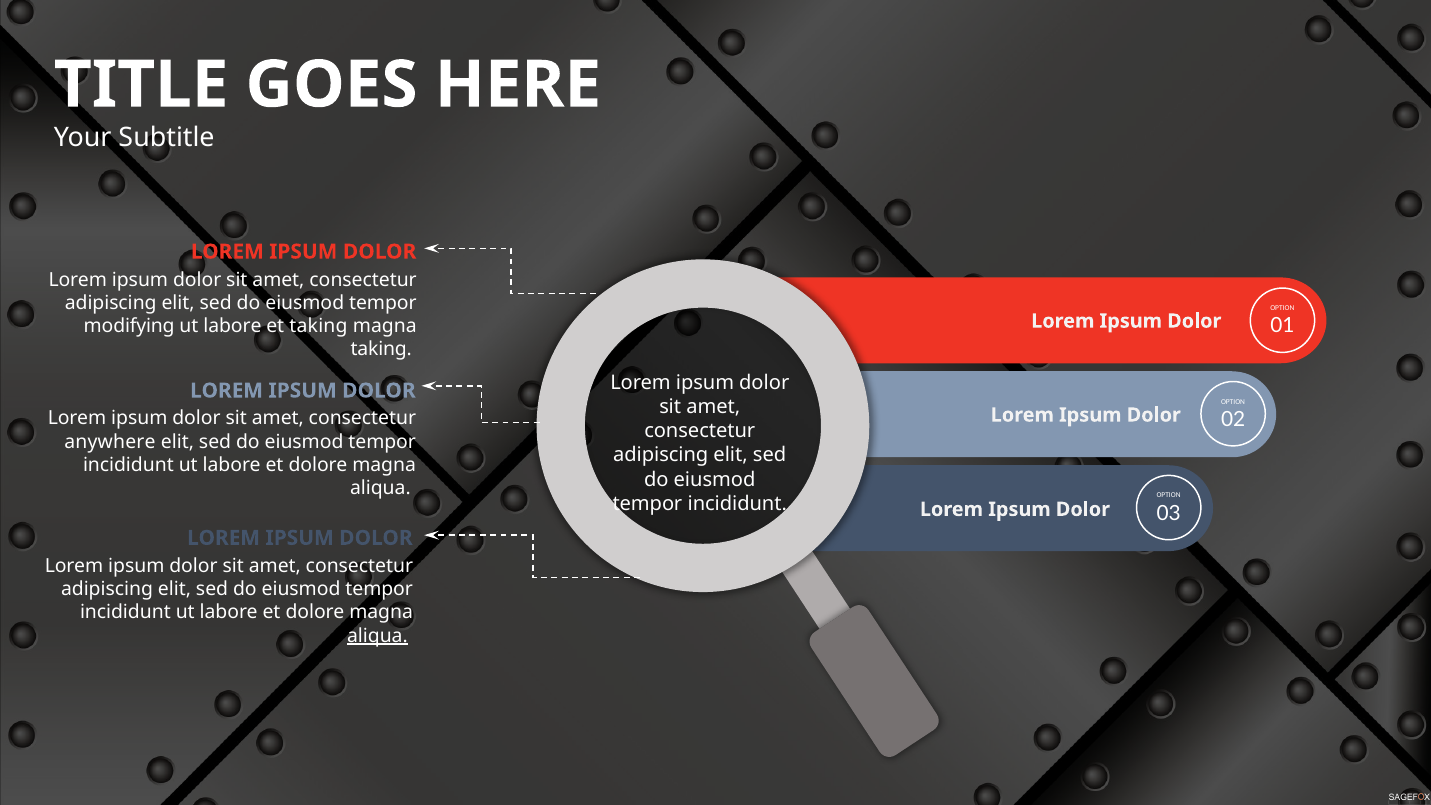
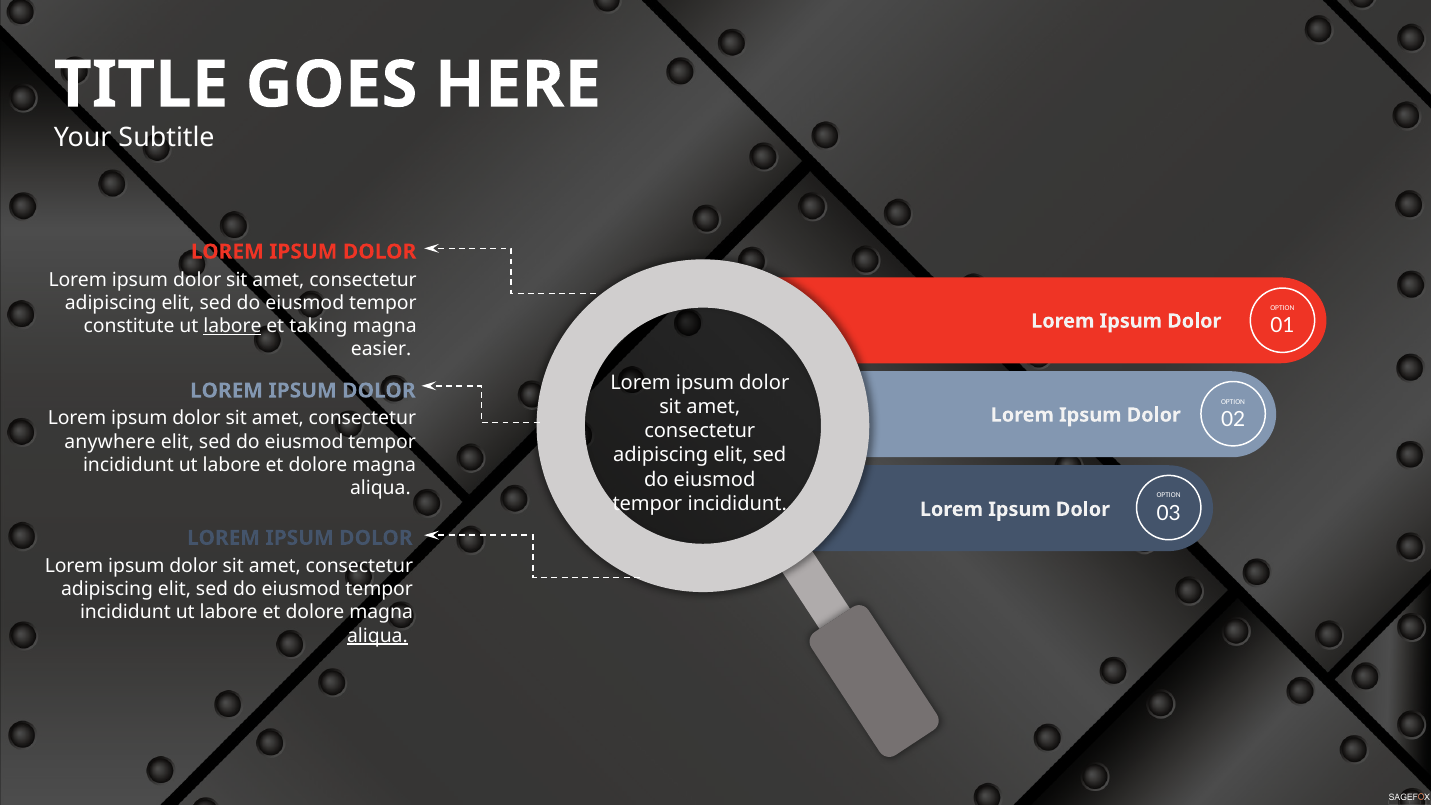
modifying: modifying -> constitute (129, 326)
labore underline: none -> present (232, 326)
taking: taking -> easier (381, 349)
